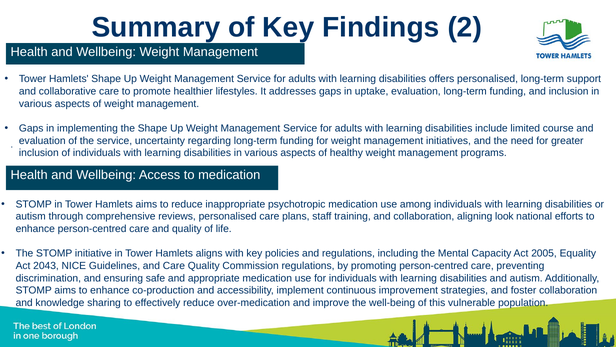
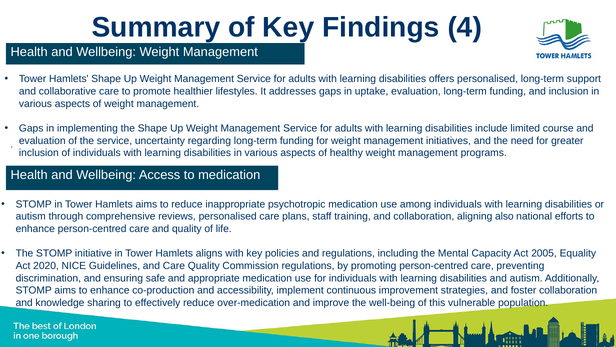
2: 2 -> 4 (465, 28)
look: look -> also (504, 216)
2043: 2043 -> 2020 (46, 266)
